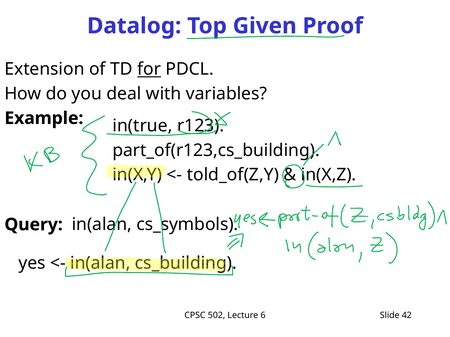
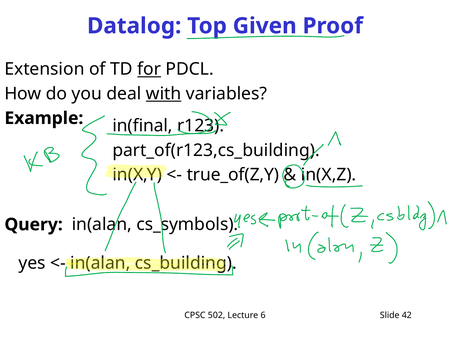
with underline: none -> present (164, 94)
in(true: in(true -> in(final (143, 126)
told_of(Z,Y: told_of(Z,Y -> true_of(Z,Y (233, 175)
